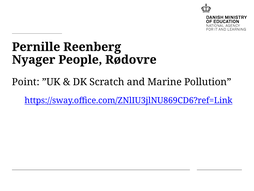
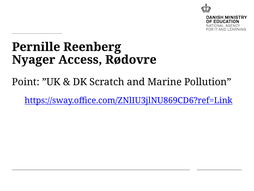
People: People -> Access (80, 60)
